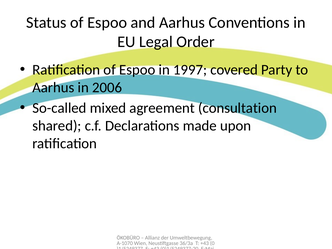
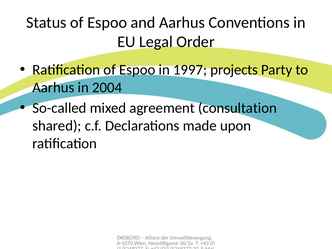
covered: covered -> projects (234, 70)
2006: 2006 -> 2004 (107, 87)
